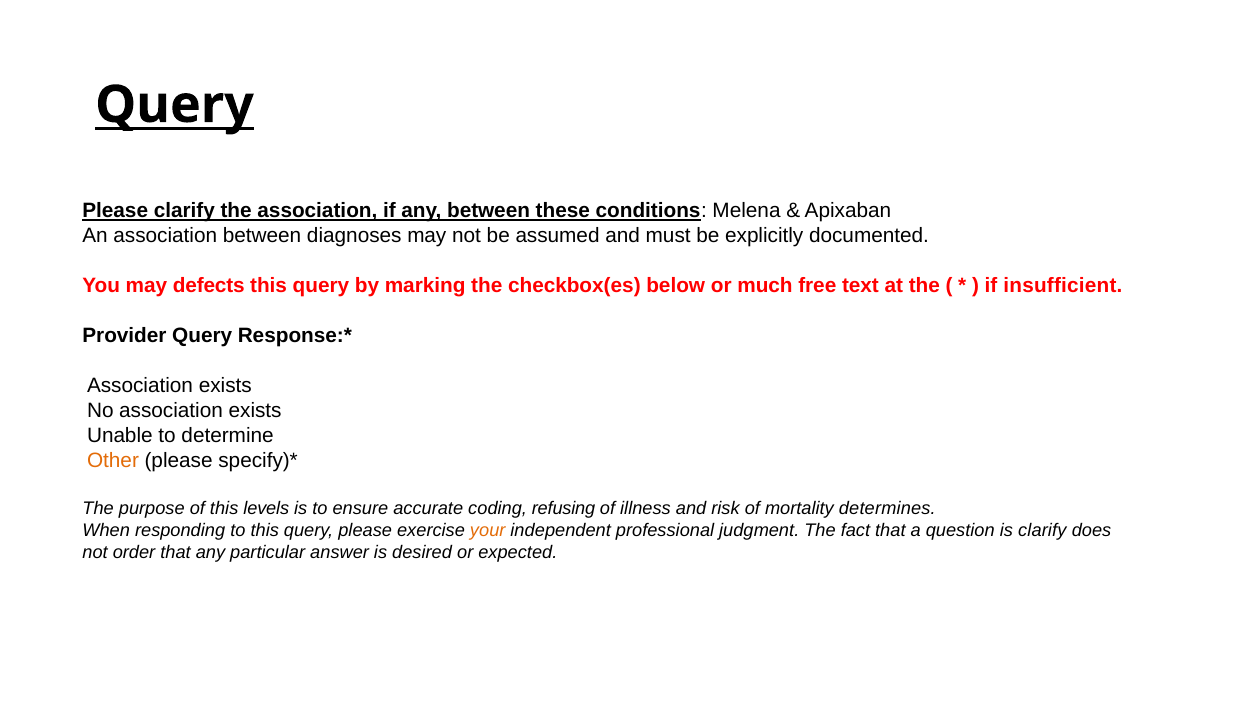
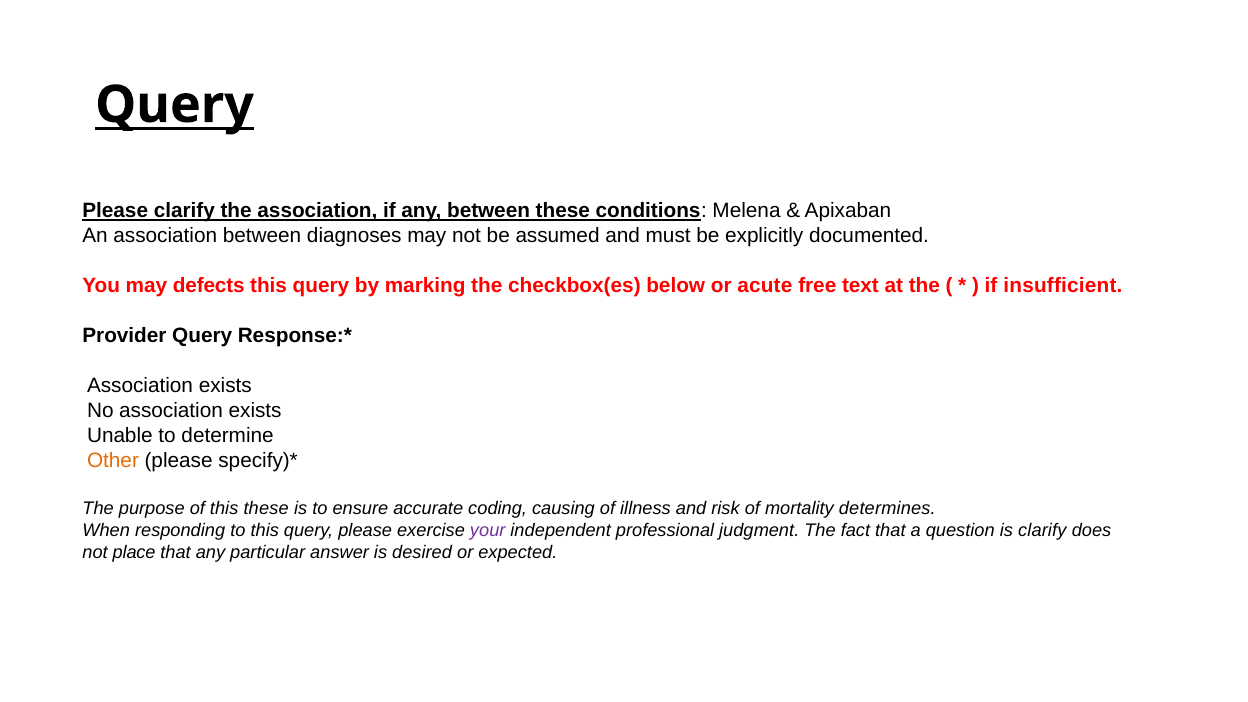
much: much -> acute (765, 286)
this levels: levels -> these (266, 508)
refusing: refusing -> causing (563, 508)
your colour: orange -> purple (488, 530)
order: order -> place (134, 552)
